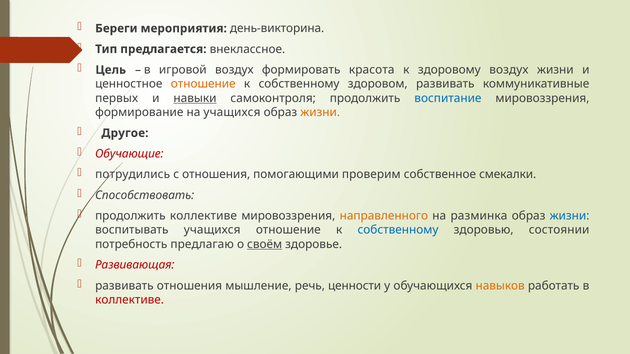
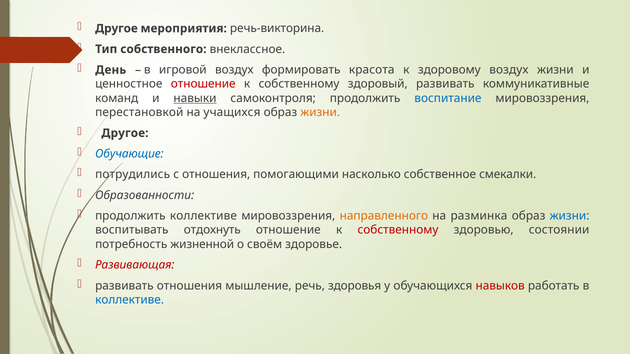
Береги: Береги -> Другое (116, 28)
день-викторина: день-викторина -> речь-викторина (277, 28)
предлагается: предлагается -> собственного (163, 49)
Цель: Цель -> День (111, 70)
отношение colour: orange -> red (203, 84)
здоровом: здоровом -> здоровый (378, 84)
первых: первых -> команд (117, 98)
формирование: формирование -> перестановкой (139, 112)
Обучающие colour: red -> blue (129, 154)
проверим: проверим -> насколько (371, 175)
Способствовать: Способствовать -> Образованности (145, 195)
воспитывать учащихся: учащихся -> отдохнуть (212, 230)
собственному colour: blue -> red (398, 230)
предлагаю: предлагаю -> жизненной (202, 245)
своём underline: present -> none (265, 245)
ценности: ценности -> здоровья (355, 286)
навыков colour: orange -> red (500, 286)
коллективе colour: red -> blue (130, 300)
